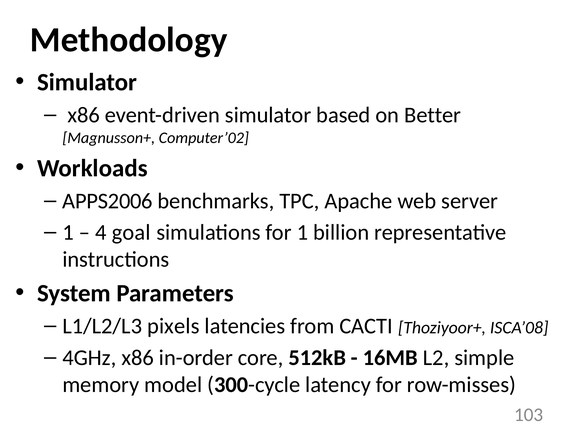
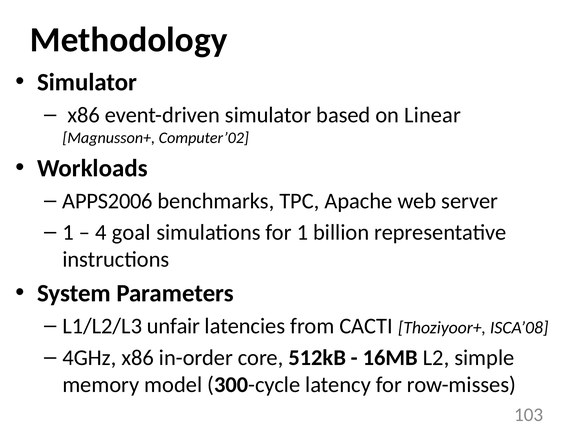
Better: Better -> Linear (433, 115)
pixels: pixels -> unfair (173, 326)
